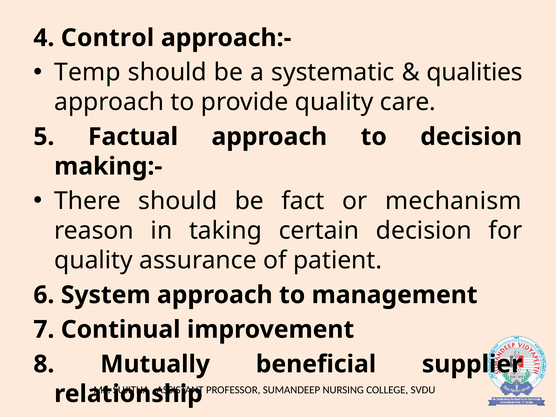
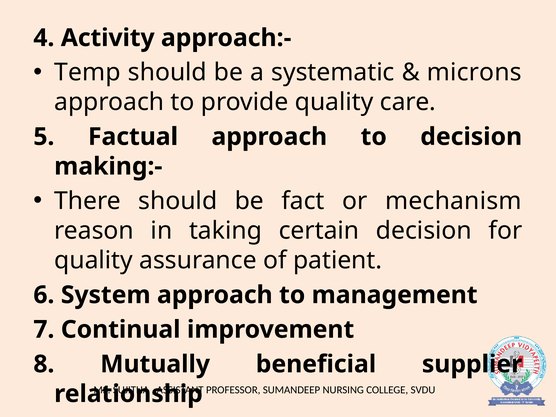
Control: Control -> Activity (108, 38)
qualities: qualities -> microns (474, 72)
